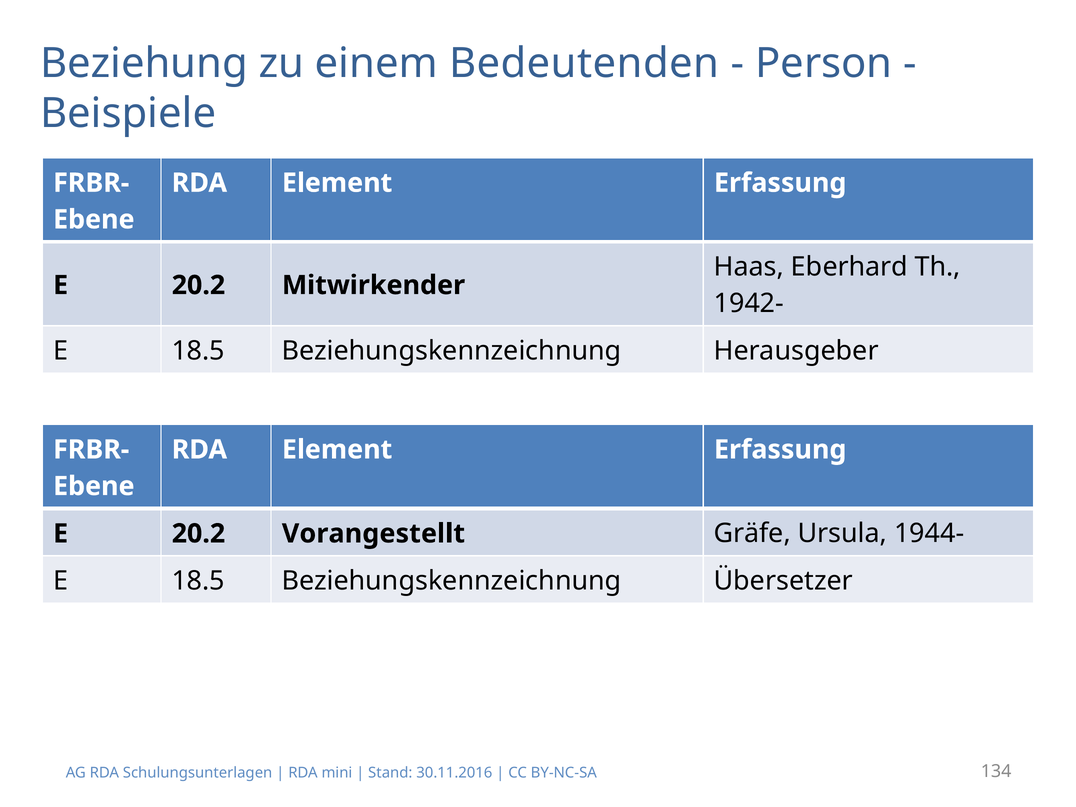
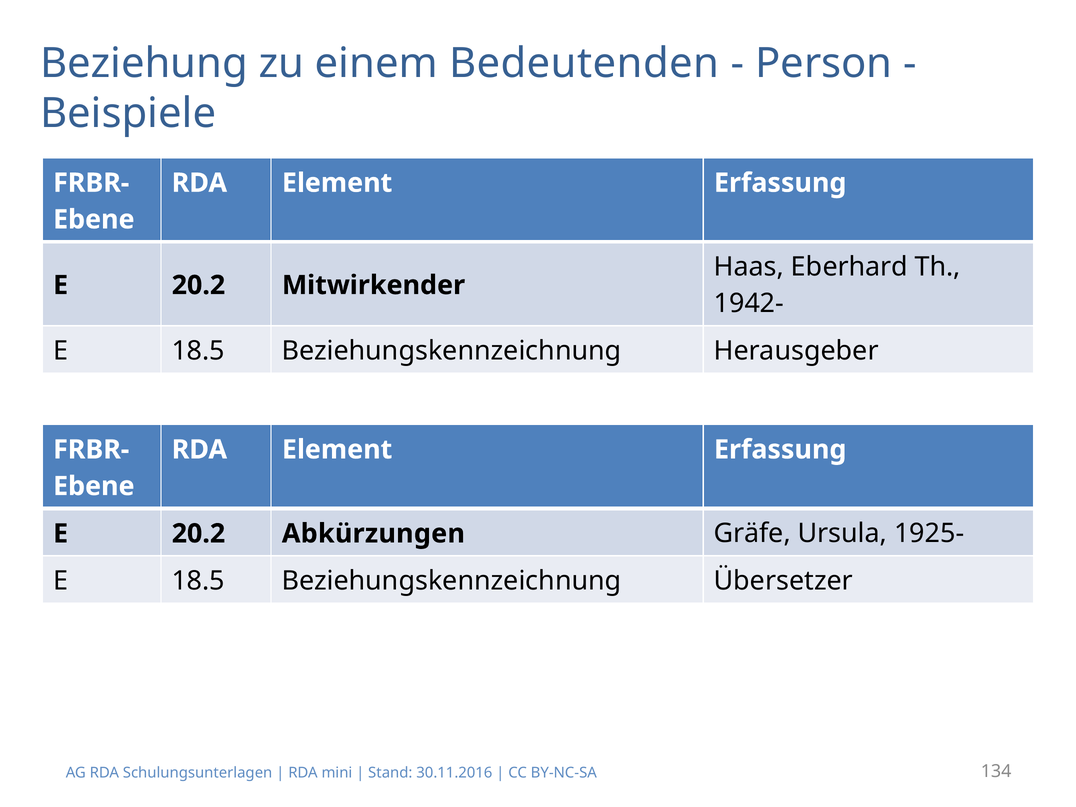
Vorangestellt: Vorangestellt -> Abkürzungen (373, 534)
1944-: 1944- -> 1925- (929, 534)
